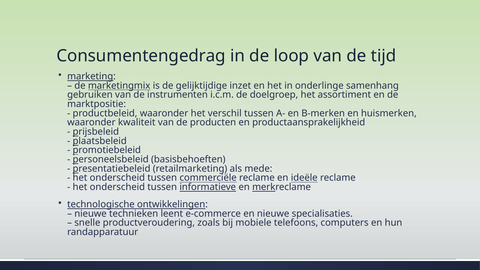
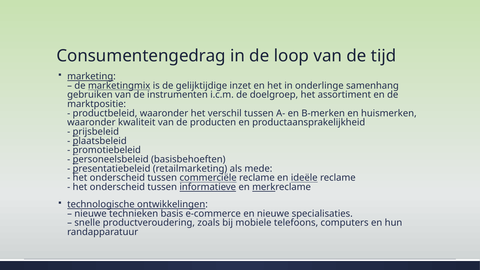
leent: leent -> basis (172, 214)
